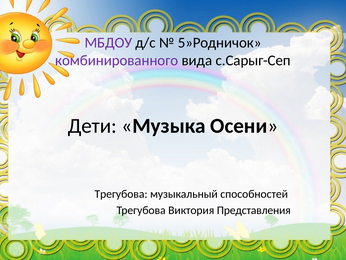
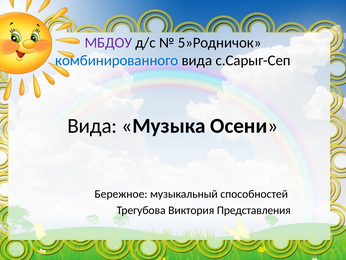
комбинированного colour: purple -> blue (117, 60)
Дети: Дети -> Вида (92, 126)
Трегубова: Трегубова -> Бережное (121, 194)
